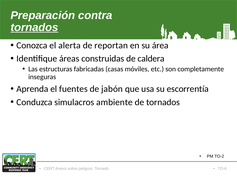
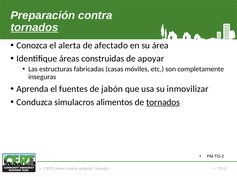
reportan: reportan -> afectado (111, 46)
caldera: caldera -> apoyar (151, 59)
escorrentía: escorrentía -> inmovilizar (188, 89)
ambiente: ambiente -> alimentos (115, 103)
tornados underline: none -> present (163, 103)
